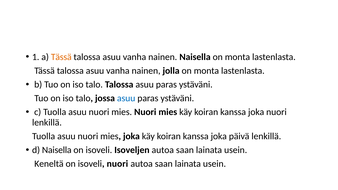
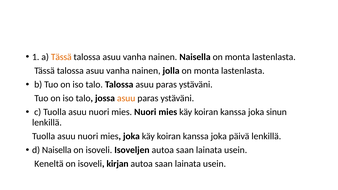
asuu colour: blue -> orange (126, 98)
joka nuori: nuori -> sinun (277, 112)
isoveli nuori: nuori -> kirjan (118, 164)
